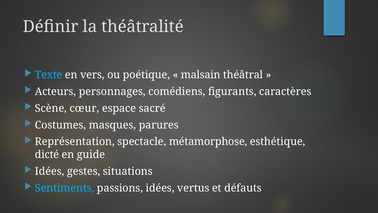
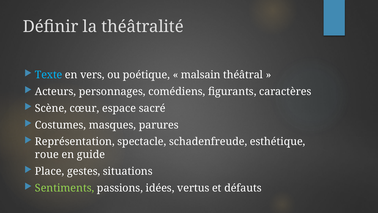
métamorphose: métamorphose -> schadenfreude (208, 141)
dicté: dicté -> roue (47, 154)
Idées: Idées -> Place (50, 171)
Sentiments colour: light blue -> light green (65, 188)
